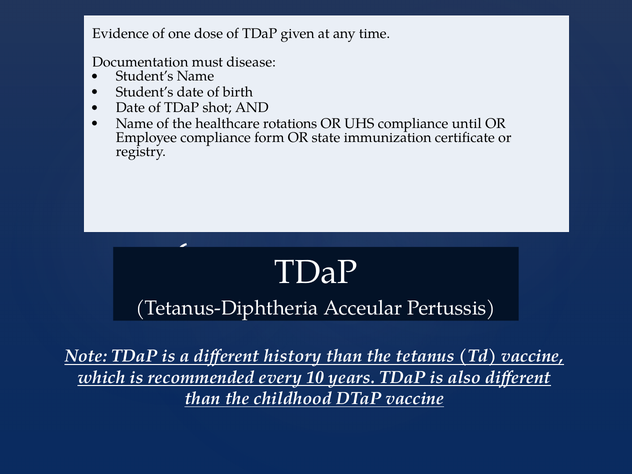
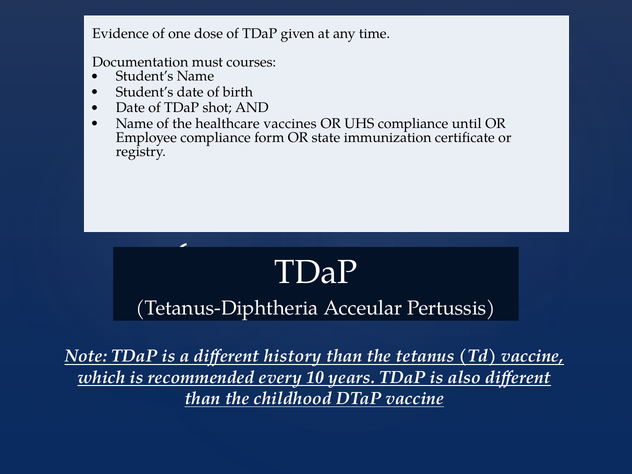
disease: disease -> courses (251, 62)
rotations: rotations -> vaccines (290, 123)
